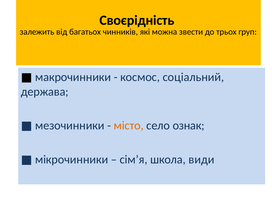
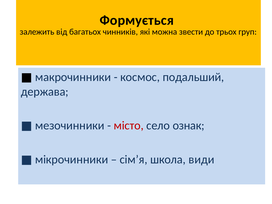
Своєрідність: Своєрідність -> Формується (137, 20)
соціальний: соціальний -> подальший (193, 77)
місто colour: orange -> red (129, 126)
